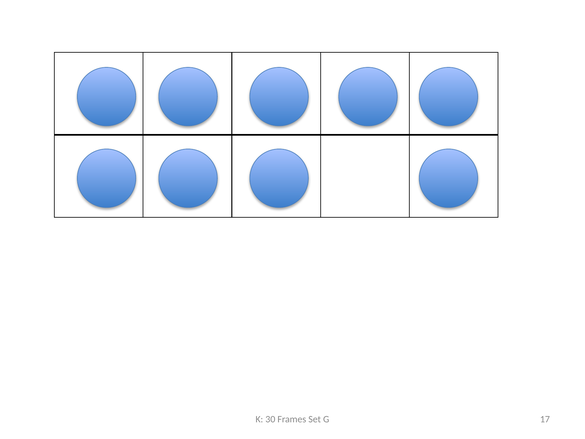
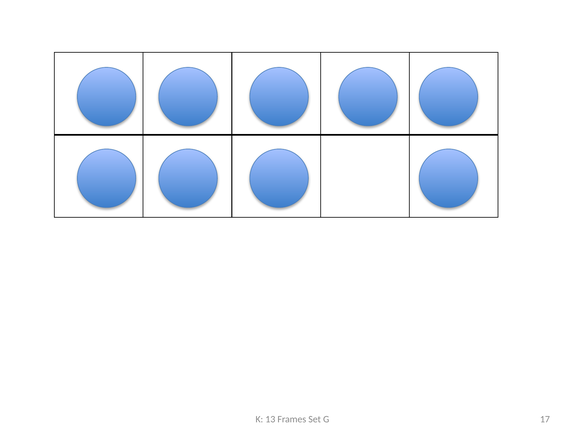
30: 30 -> 13 (270, 419)
